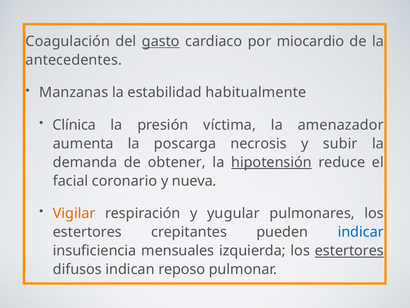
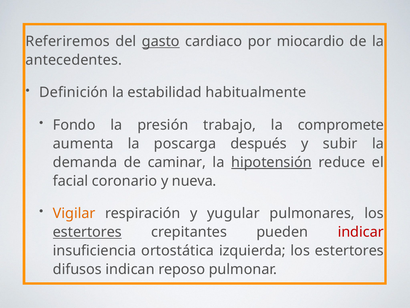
Coagulación: Coagulación -> Referiremos (68, 41)
Manzanas: Manzanas -> Definición (74, 92)
Clínica: Clínica -> Fondo (74, 125)
víctima: víctima -> trabajo (230, 125)
amenazador: amenazador -> compromete (341, 125)
necrosis: necrosis -> después (259, 143)
obtener: obtener -> caminar (177, 162)
estertores underline: none -> present (87, 232)
indicar colour: blue -> red (361, 232)
mensuales: mensuales -> ortostática (178, 250)
estertores underline: present -> none (349, 250)
